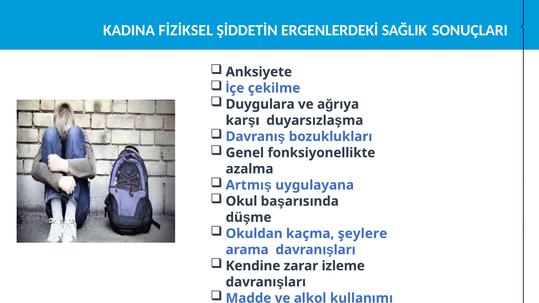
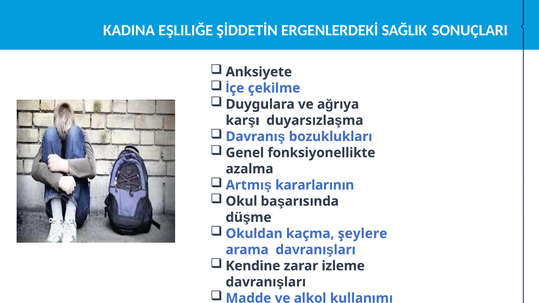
FİZİKSEL: FİZİKSEL -> EŞLILIĞE (186, 30)
uygulayana: uygulayana -> kararlarının (315, 185)
